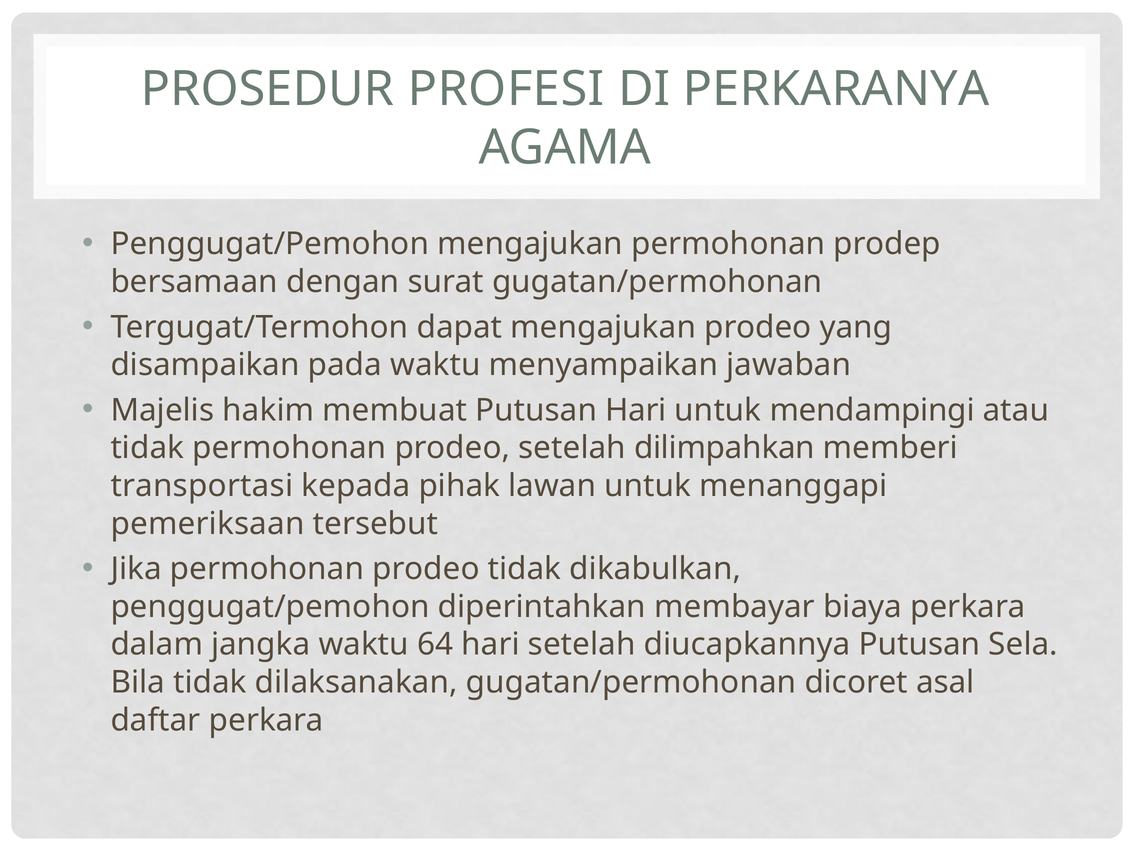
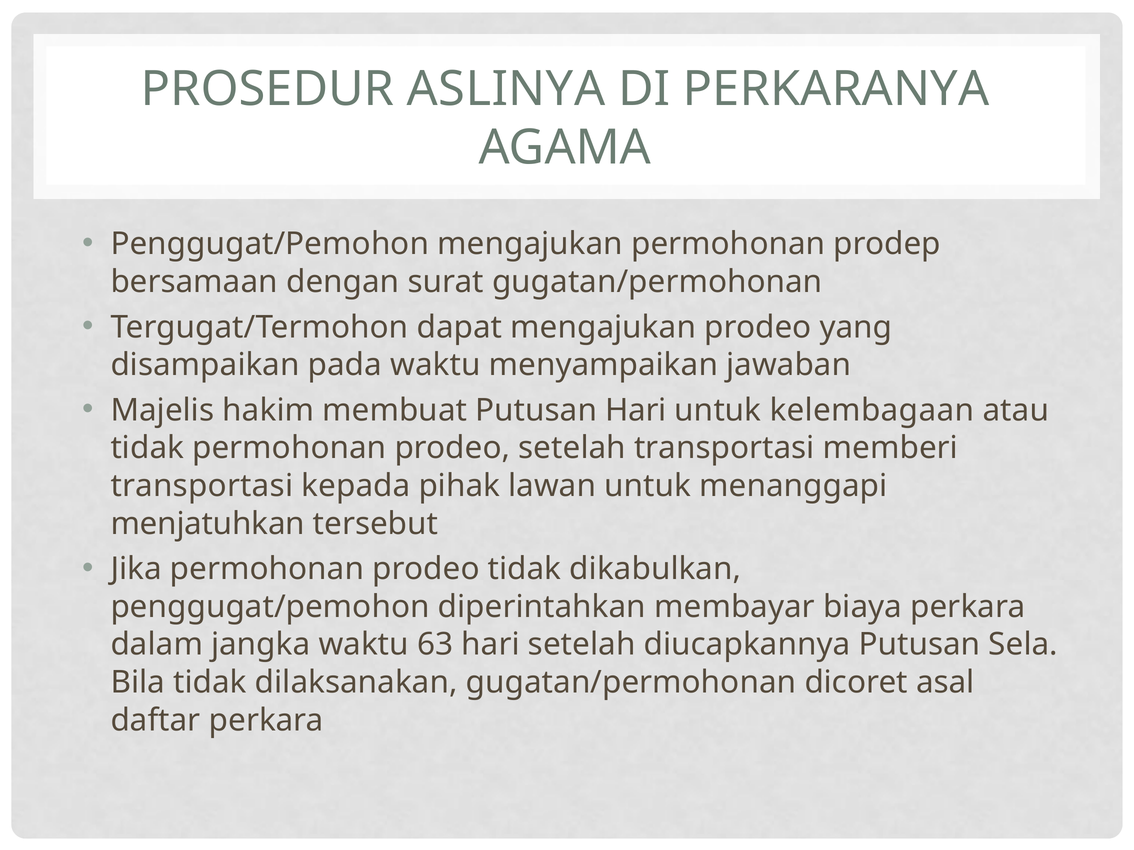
PROFESI: PROFESI -> ASLINYA (506, 89)
mendampingi: mendampingi -> kelembagaan (872, 410)
setelah dilimpahkan: dilimpahkan -> transportasi (724, 448)
pemeriksaan: pemeriksaan -> menjatuhkan (208, 524)
64: 64 -> 63 (435, 645)
